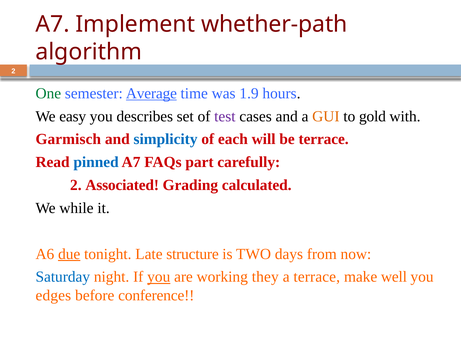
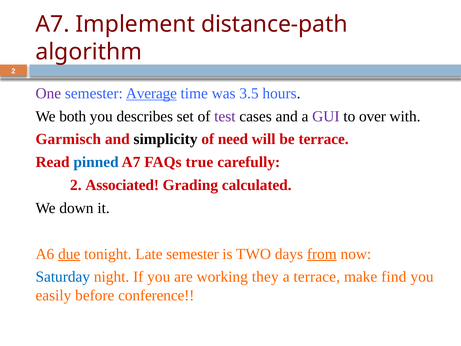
whether-path: whether-path -> distance-path (274, 24)
One colour: green -> purple (48, 93)
1.9: 1.9 -> 3.5 (249, 93)
easy: easy -> both (73, 116)
GUI colour: orange -> purple (326, 116)
gold: gold -> over (372, 116)
simplicity colour: blue -> black (166, 139)
each: each -> need (233, 139)
part: part -> true (199, 162)
while: while -> down (76, 208)
Late structure: structure -> semester (193, 254)
from underline: none -> present (322, 254)
you underline: present -> none (159, 277)
well: well -> find (394, 277)
edges: edges -> easily (53, 295)
